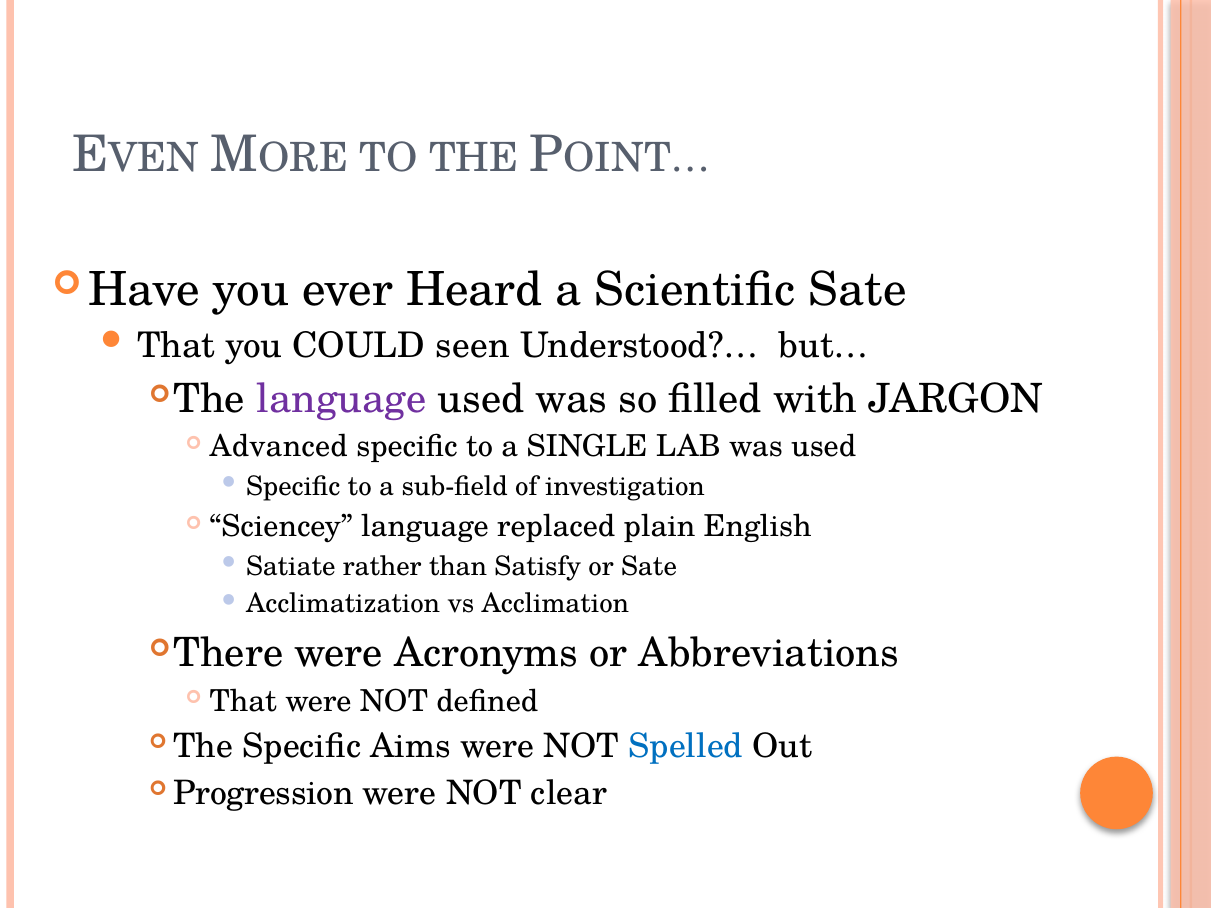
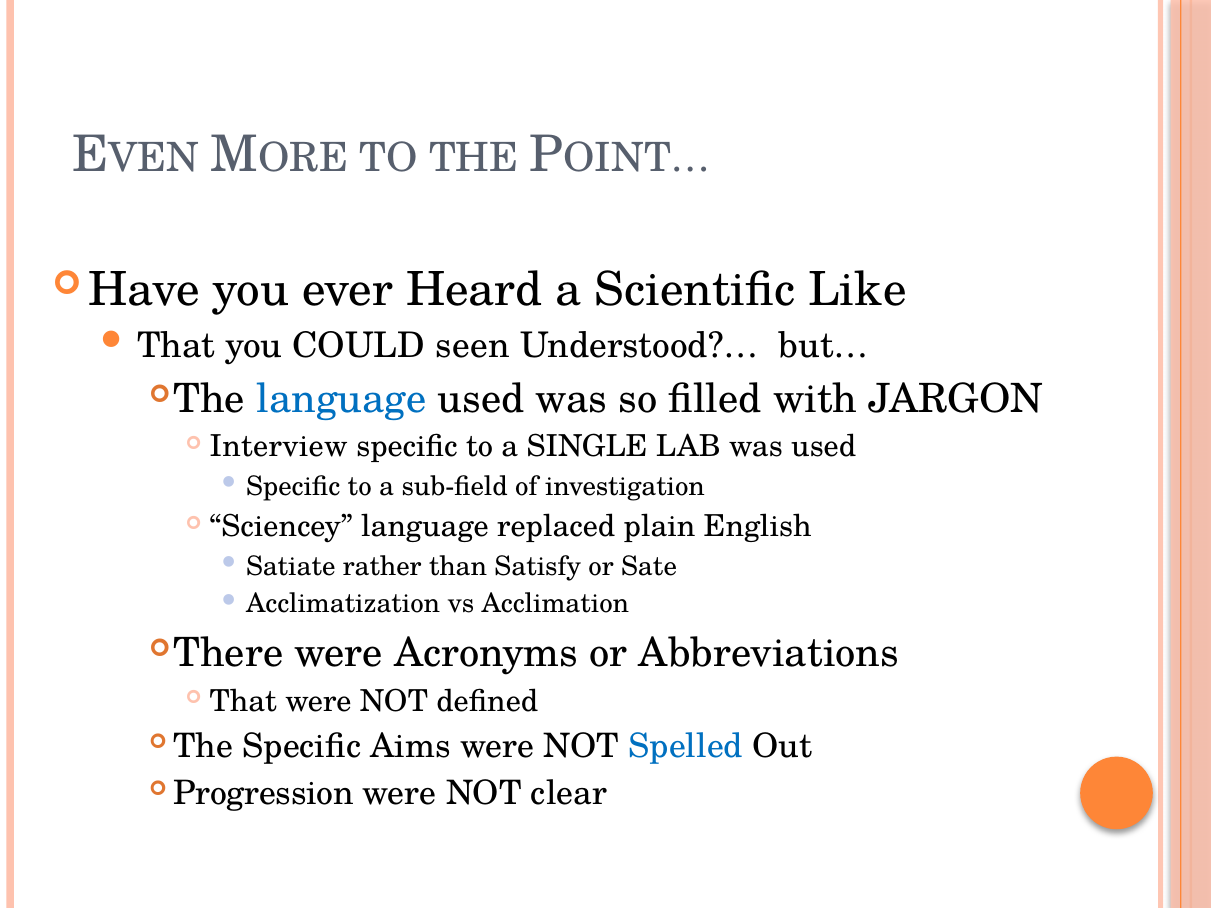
Scientific Sate: Sate -> Like (857, 290)
language colour: purple -> blue (341, 399)
Advanced: Advanced -> Interview (279, 447)
